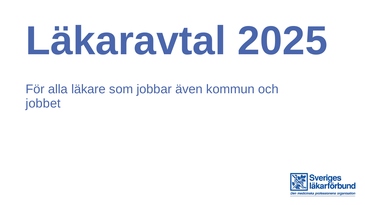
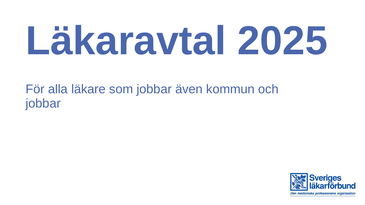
jobbet: jobbet -> jobbar (43, 104)
